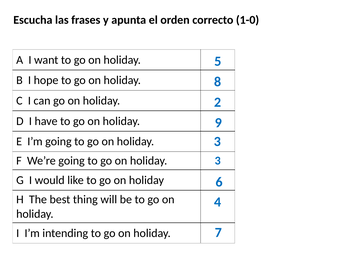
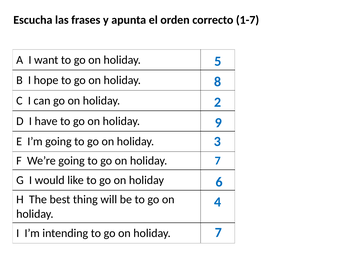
1-0: 1-0 -> 1-7 (248, 20)
holiday 3: 3 -> 7 (218, 161)
